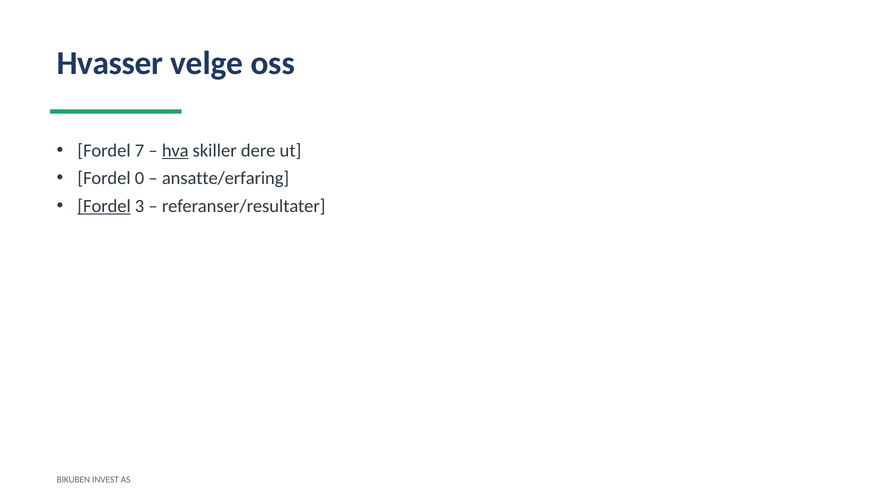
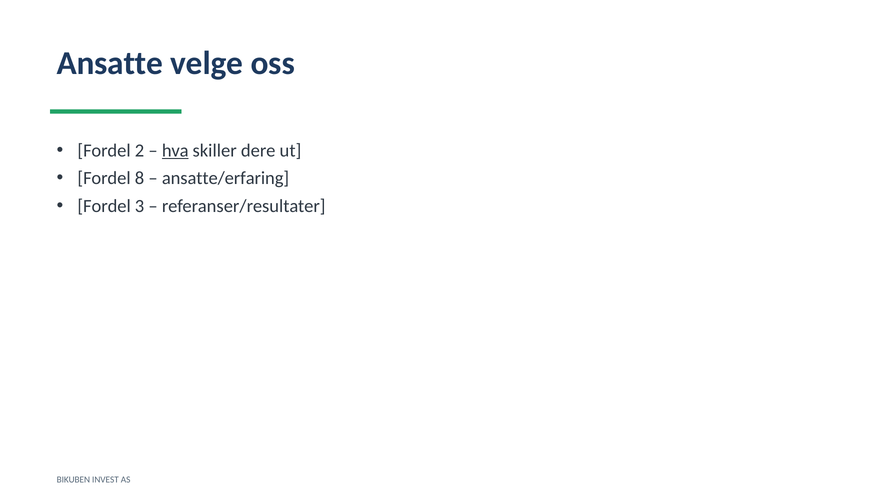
Hvasser: Hvasser -> Ansatte (110, 64)
7: 7 -> 2 (140, 151)
0: 0 -> 8 (140, 179)
Fordel underline: present -> none (104, 206)
